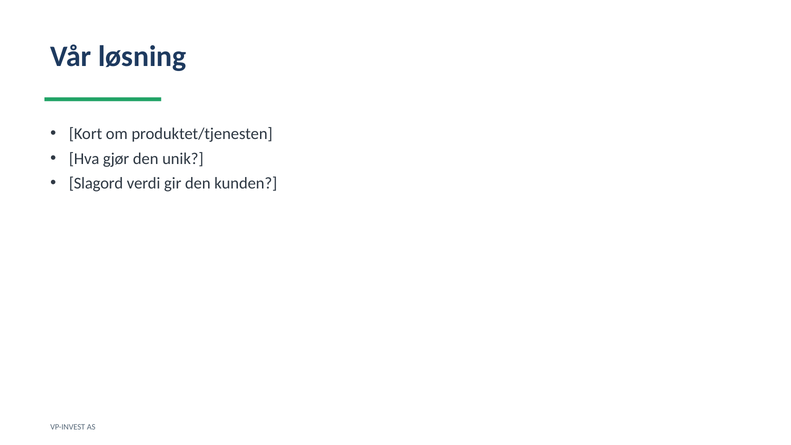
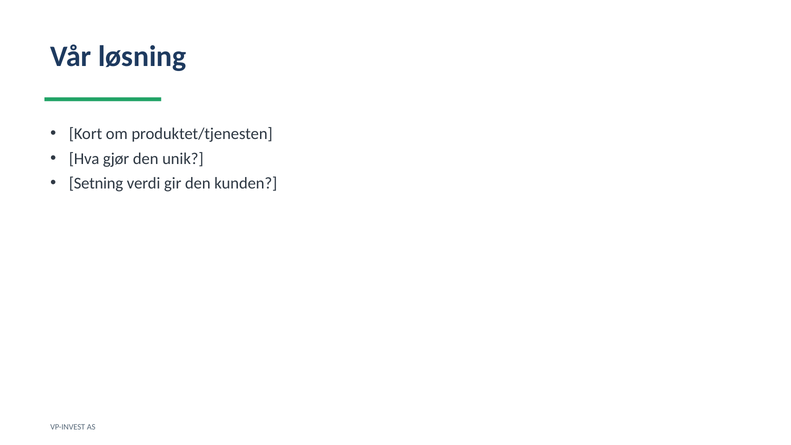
Slagord: Slagord -> Setning (96, 183)
